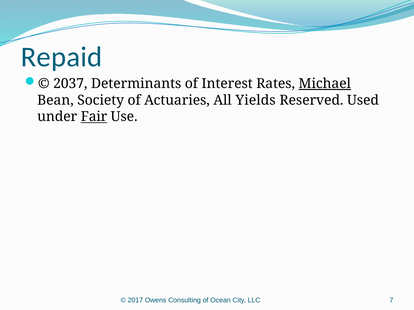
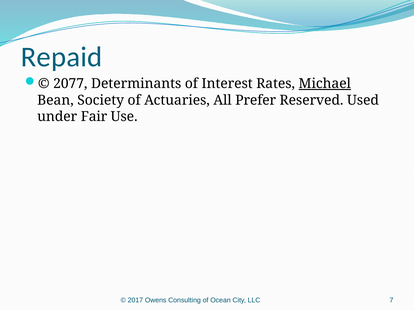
2037: 2037 -> 2077 (70, 84)
Yields: Yields -> Prefer (256, 100)
Fair underline: present -> none (94, 117)
